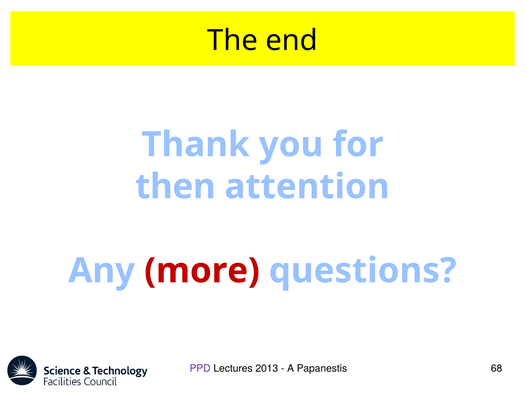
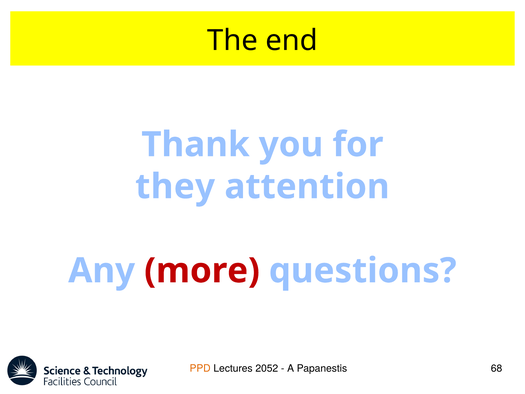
then: then -> they (175, 187)
PPD colour: purple -> orange (200, 368)
2013: 2013 -> 2052 (267, 368)
